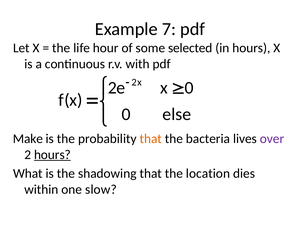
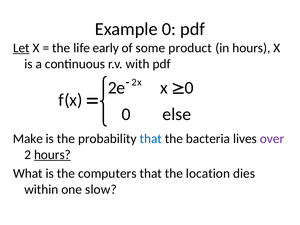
Example 7: 7 -> 0 (169, 29)
Let underline: none -> present (21, 48)
hour: hour -> early (106, 48)
selected: selected -> product (190, 48)
that colour: orange -> blue (151, 139)
shadowing: shadowing -> computers (107, 173)
